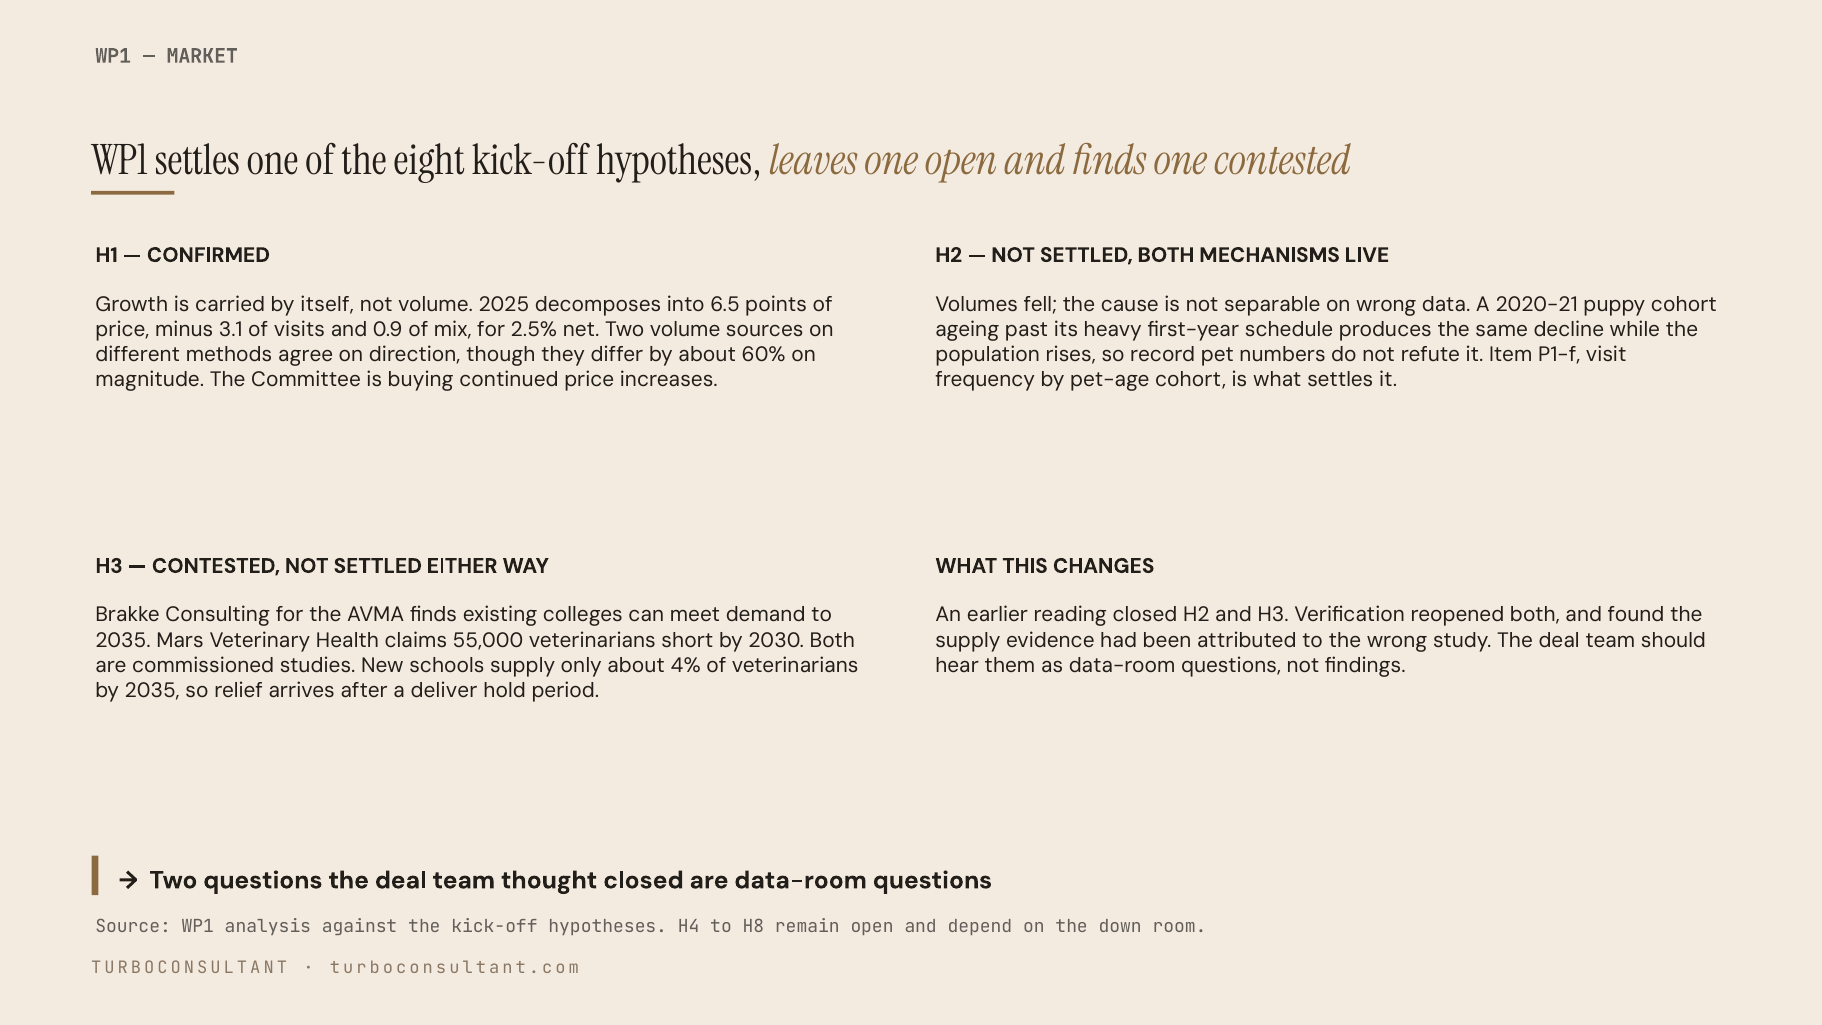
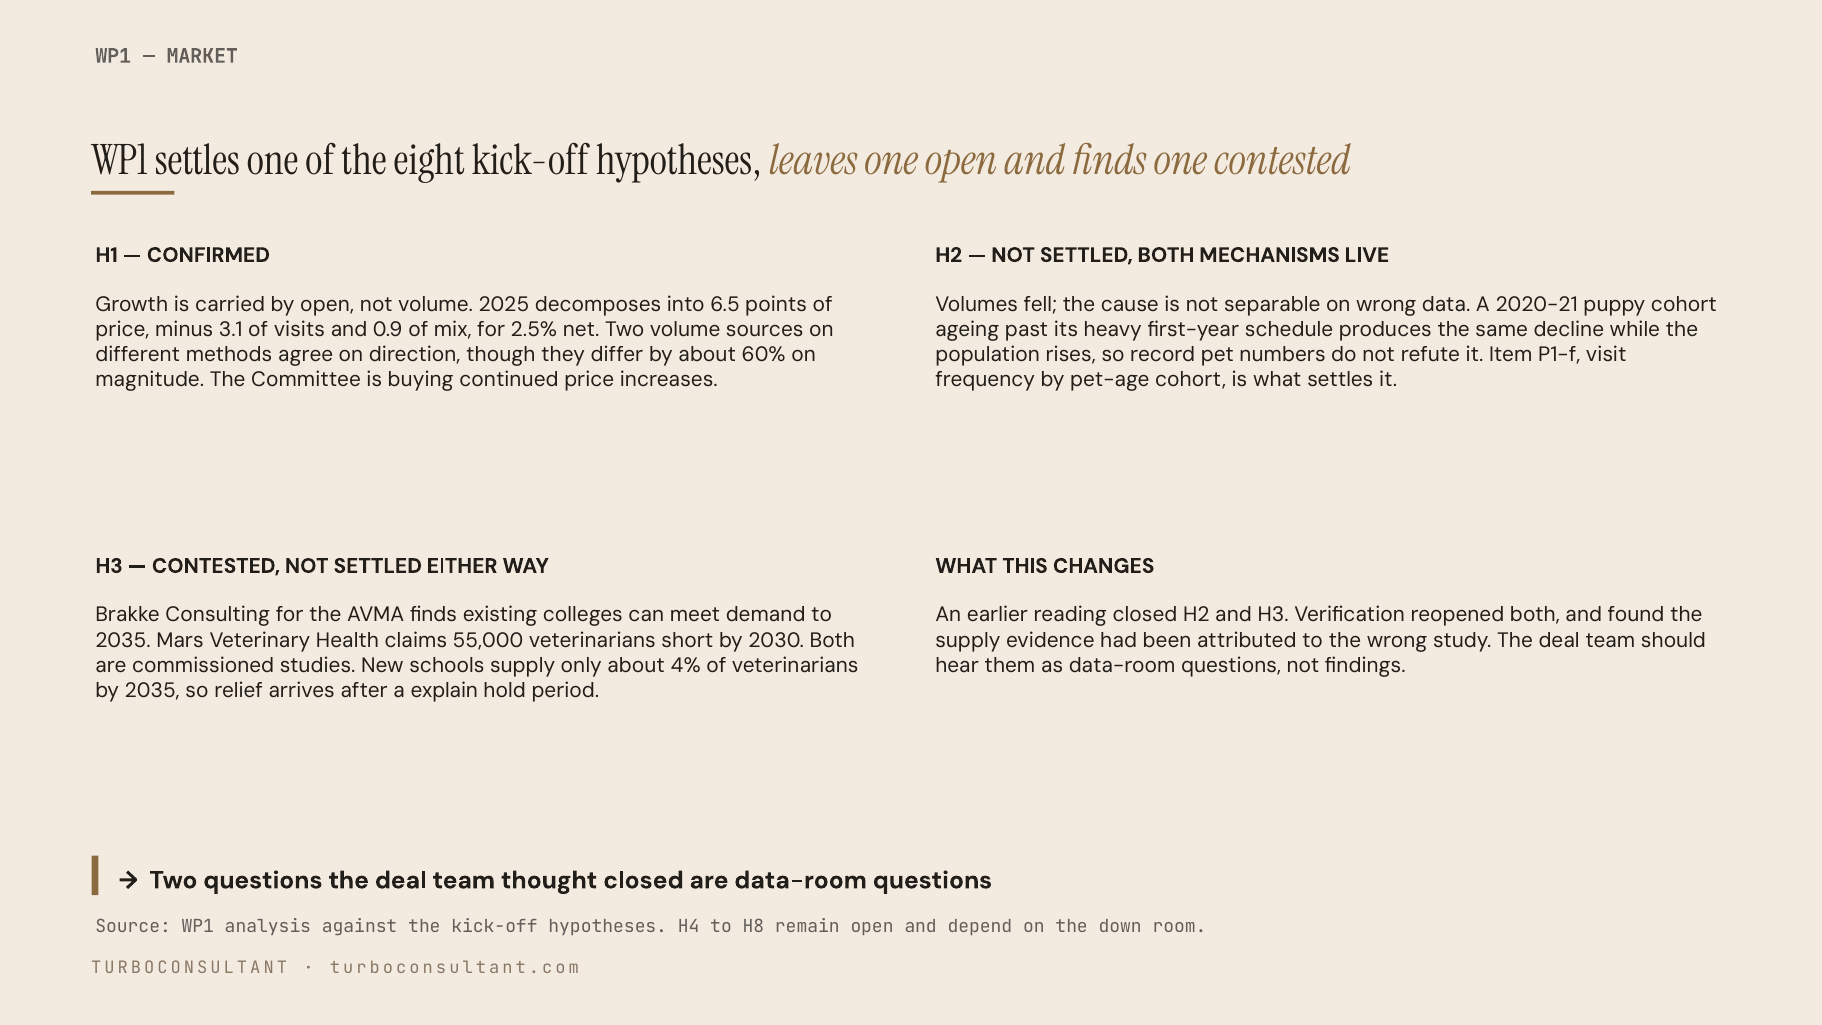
by itself: itself -> open (327, 304)
deliver: deliver -> explain (444, 690)
